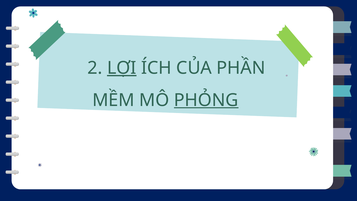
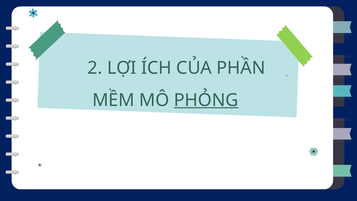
LỢI underline: present -> none (122, 68)
